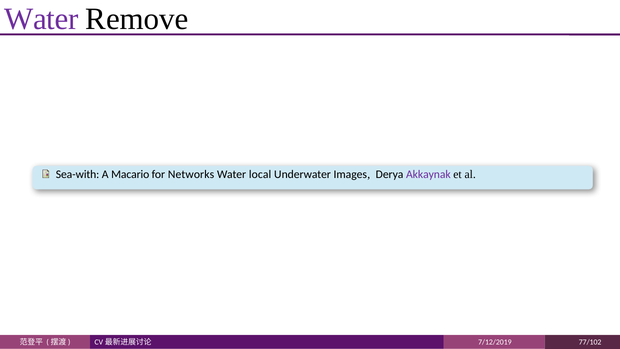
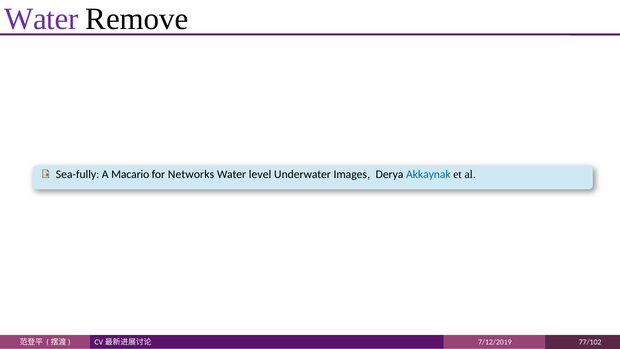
Sea-with: Sea-with -> Sea-fully (78, 174)
local: local -> level (260, 174)
Akkaynak colour: purple -> blue (428, 174)
